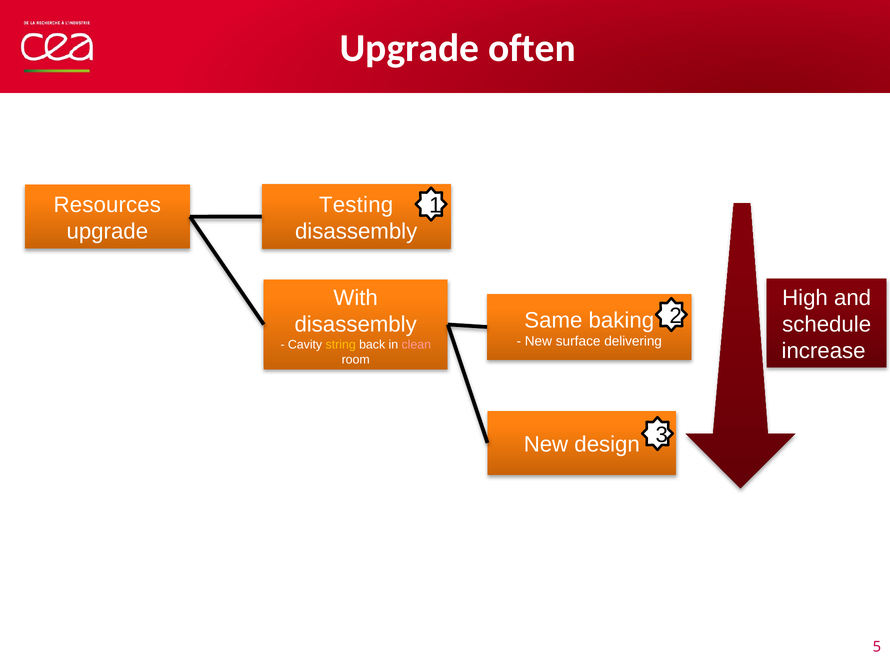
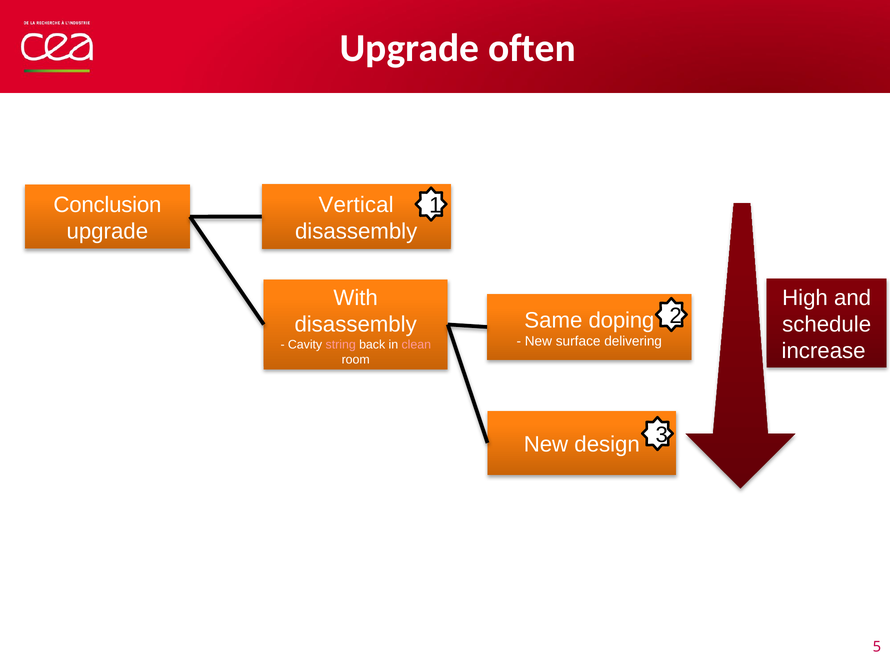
Testing: Testing -> Vertical (356, 205)
Resources: Resources -> Conclusion (107, 205)
baking: baking -> doping (621, 320)
string colour: yellow -> pink (341, 344)
